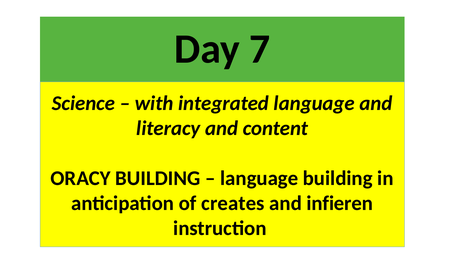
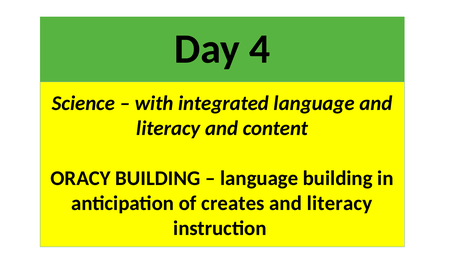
7: 7 -> 4 (260, 49)
infieren: infieren -> literacy (340, 203)
